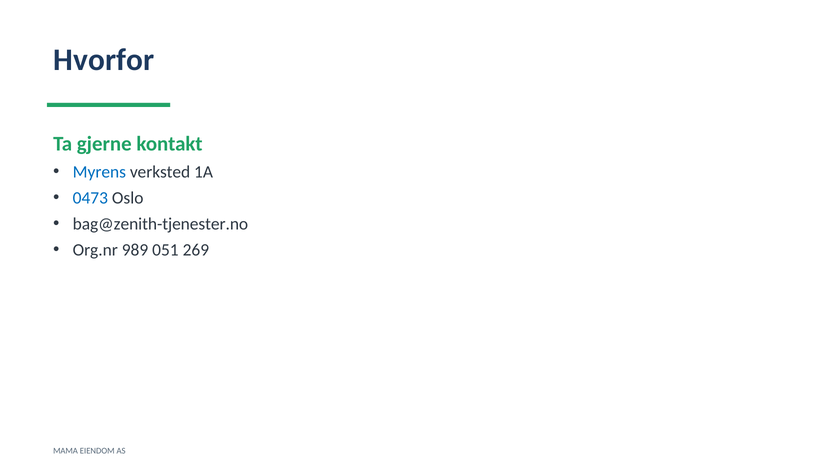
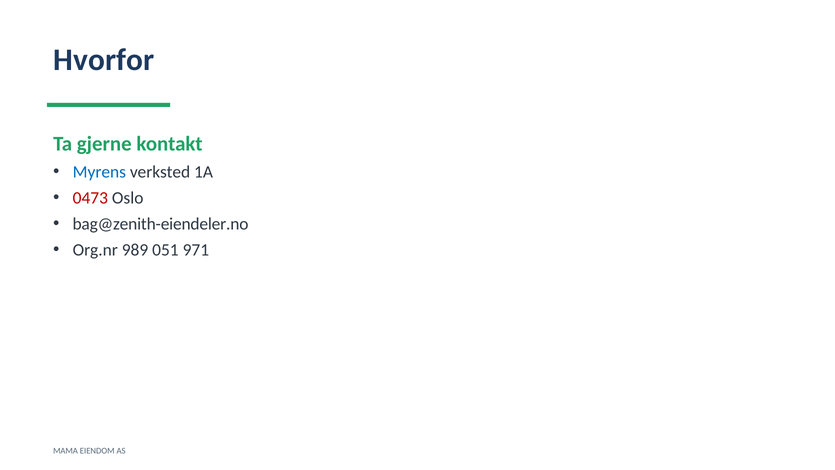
0473 colour: blue -> red (90, 198)
bag@zenith-tjenester.no: bag@zenith-tjenester.no -> bag@zenith-eiendeler.no (160, 224)
269: 269 -> 971 (196, 250)
